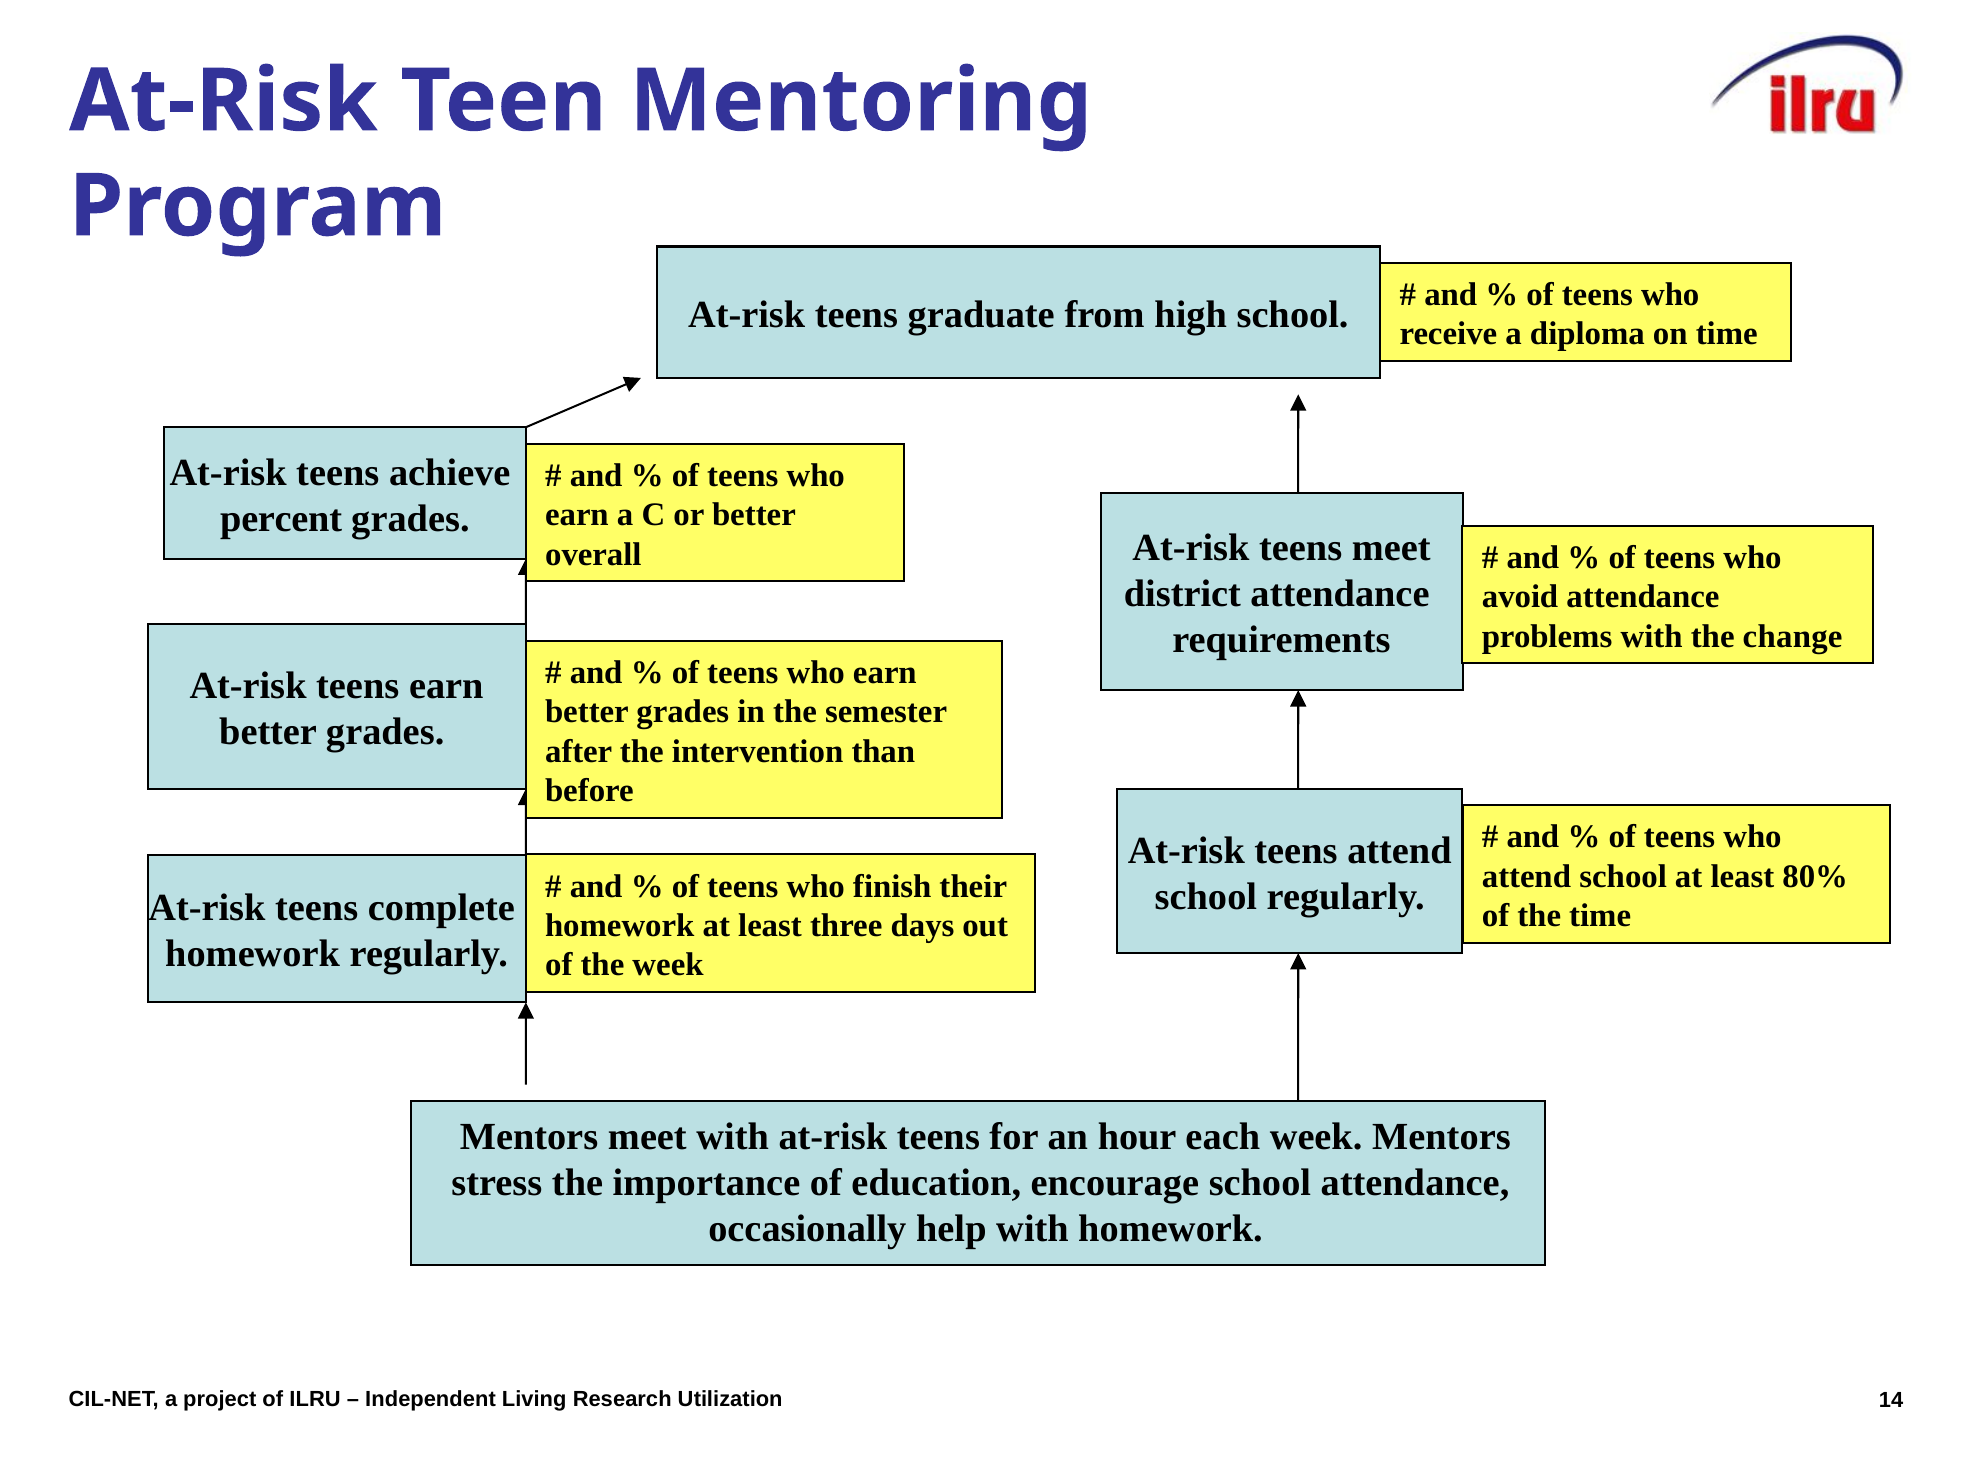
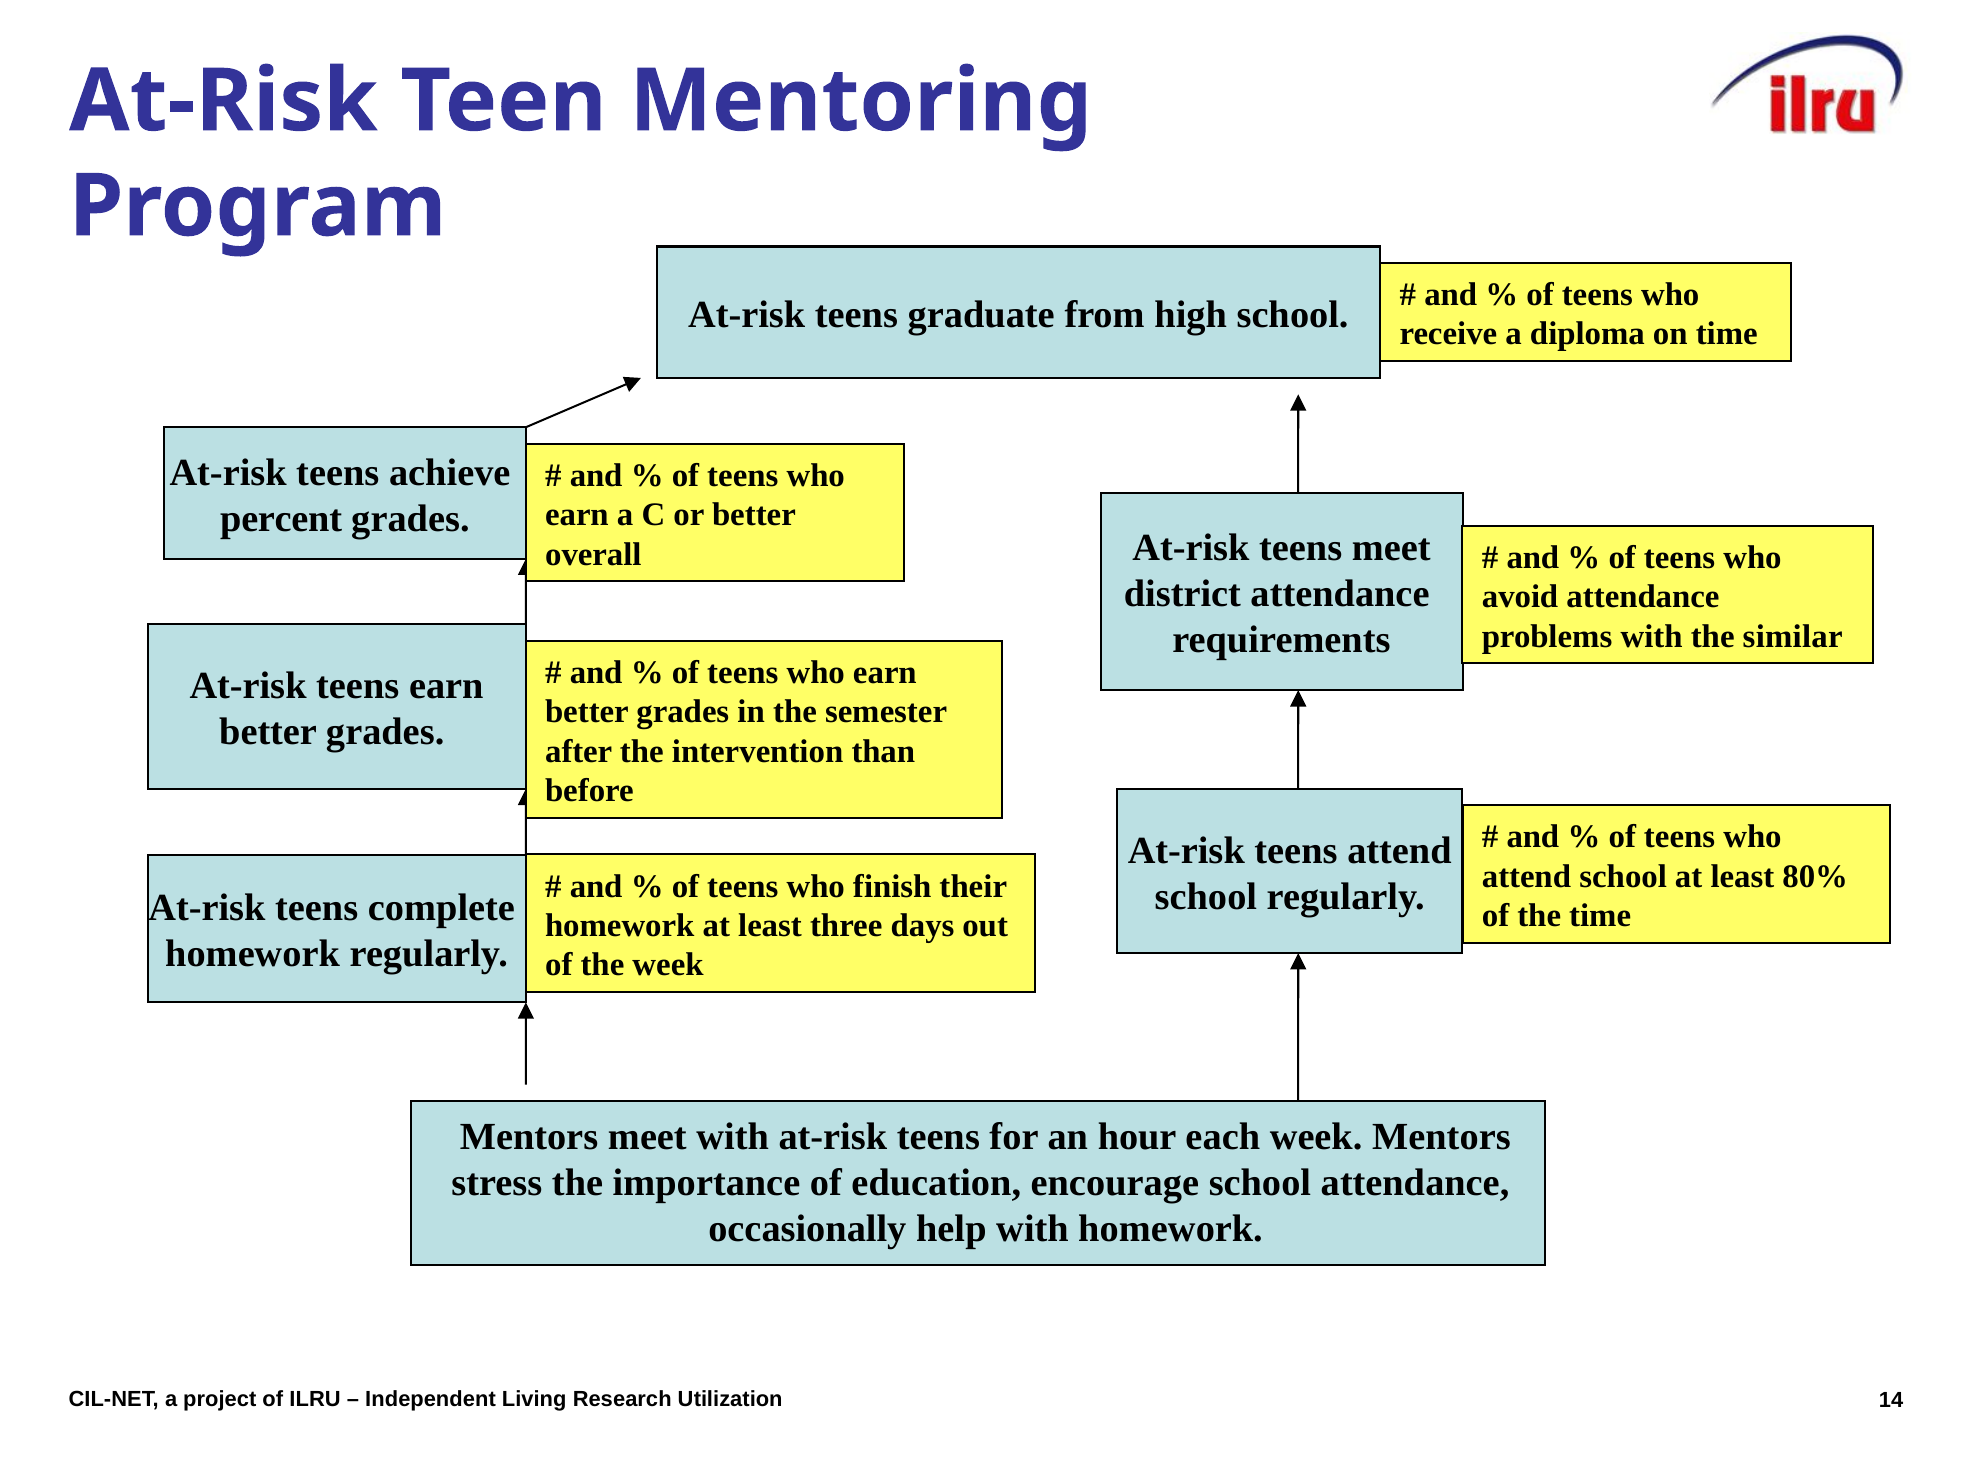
change: change -> similar (1793, 636)
